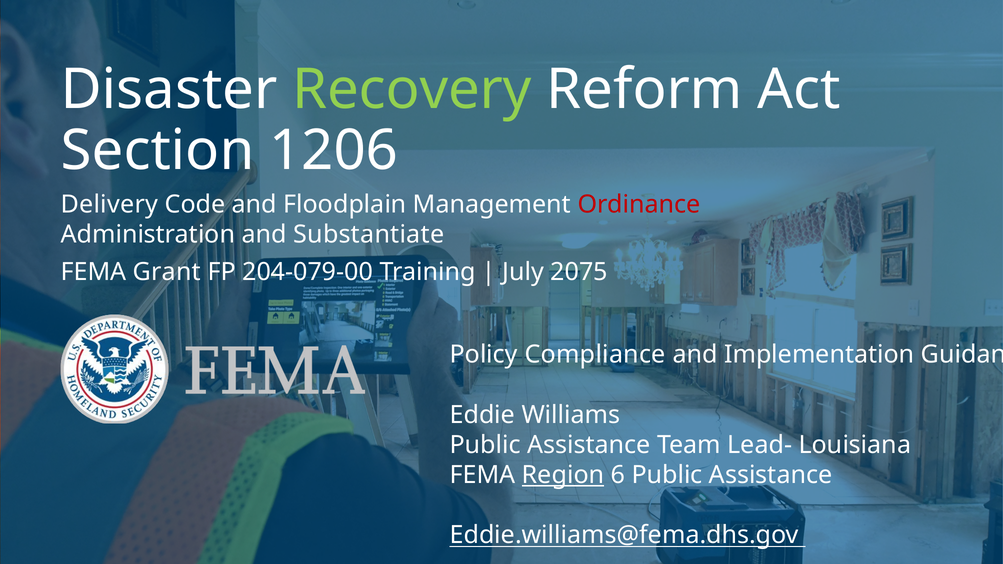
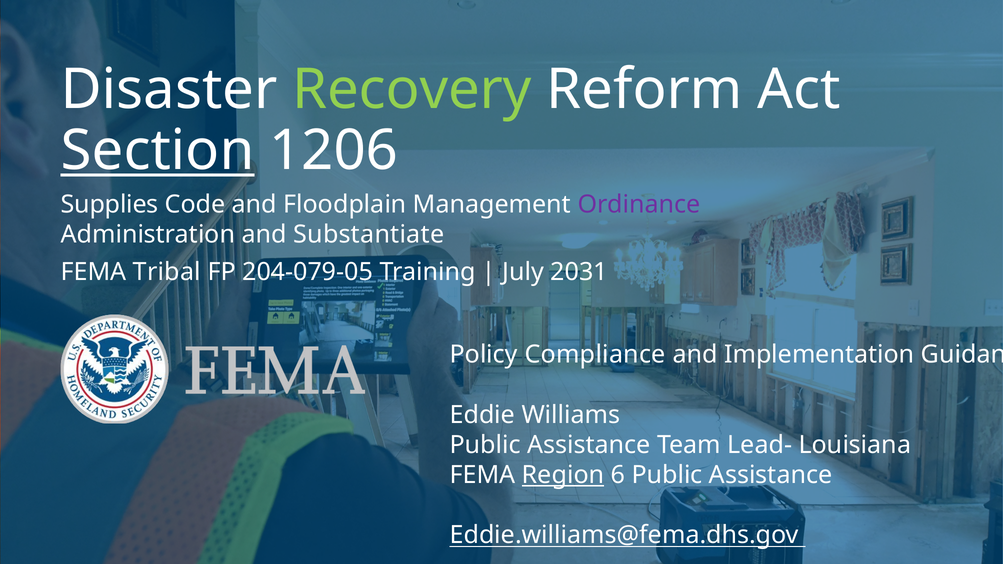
Section underline: none -> present (158, 151)
Delivery: Delivery -> Supplies (110, 204)
Ordinance colour: red -> purple (639, 204)
Grant: Grant -> Tribal (167, 272)
204-079-00: 204-079-00 -> 204-079-05 (308, 272)
2075: 2075 -> 2031 (579, 272)
